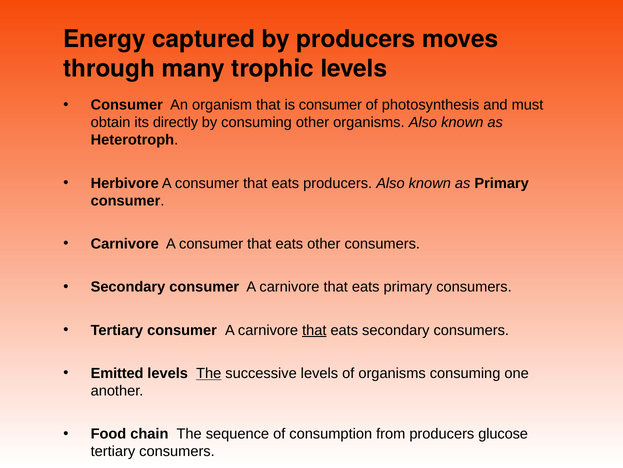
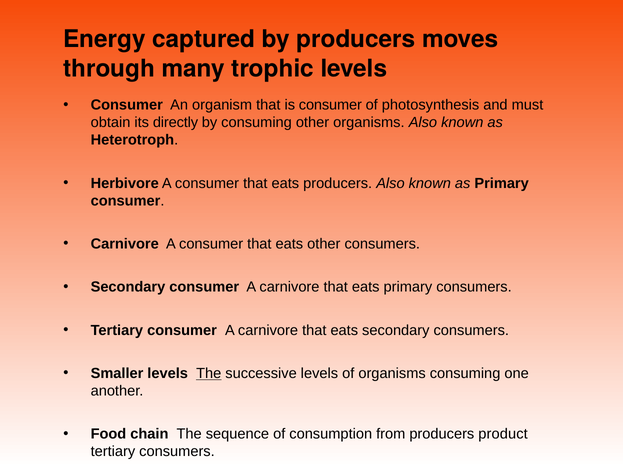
that underline: present -> none (314, 330)
Emitted: Emitted -> Smaller (117, 373)
glucose: glucose -> product (503, 433)
